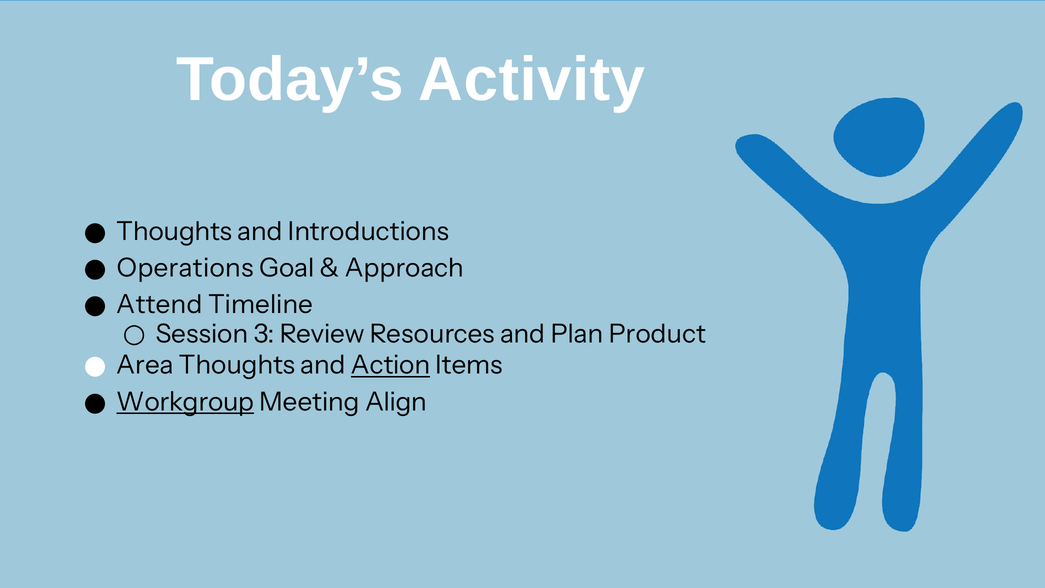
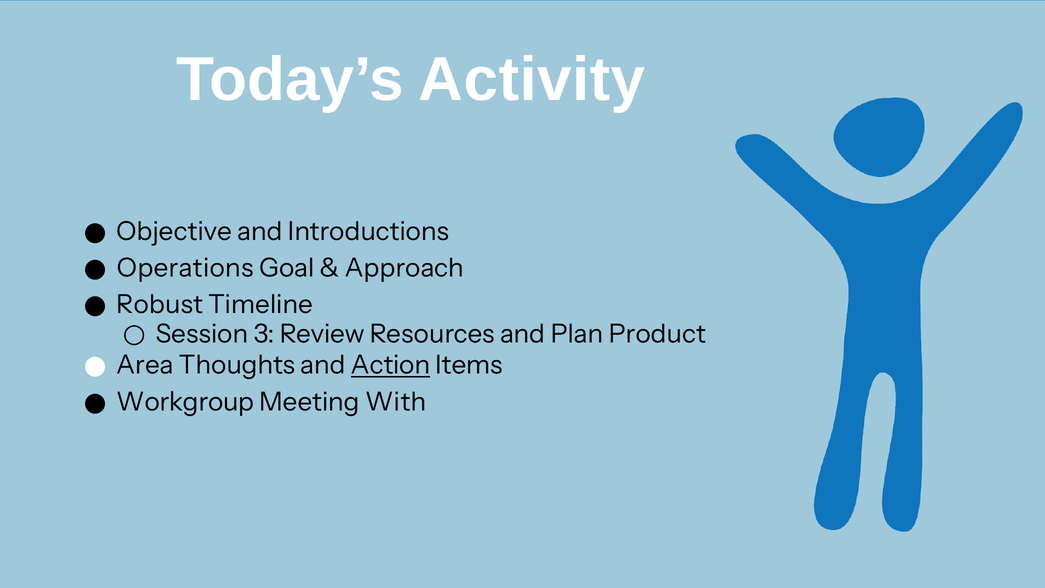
Thoughts: Thoughts -> Objective (174, 231)
Attend: Attend -> Robust (160, 305)
Workgroup underline: present -> none (185, 402)
Align: Align -> With (396, 402)
